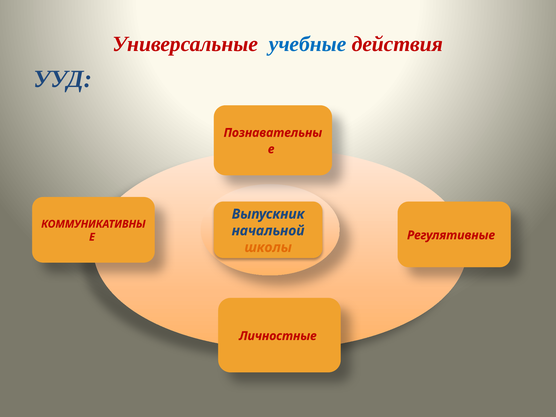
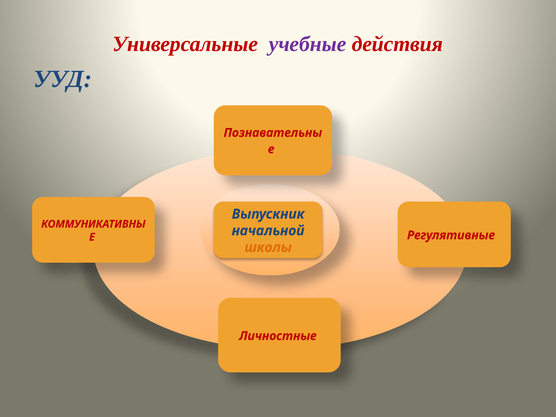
учебные colour: blue -> purple (308, 44)
